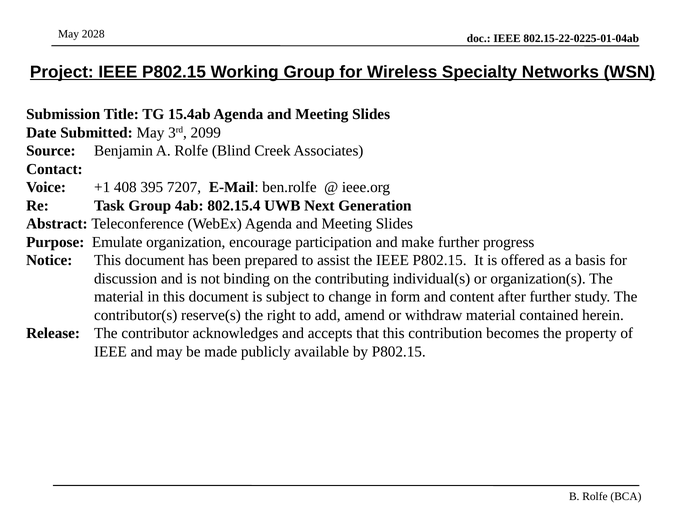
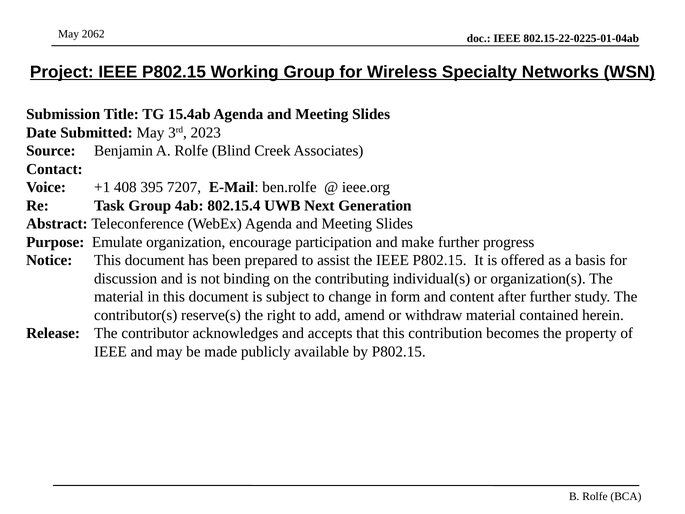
2028: 2028 -> 2062 (93, 34)
2099: 2099 -> 2023 (206, 132)
